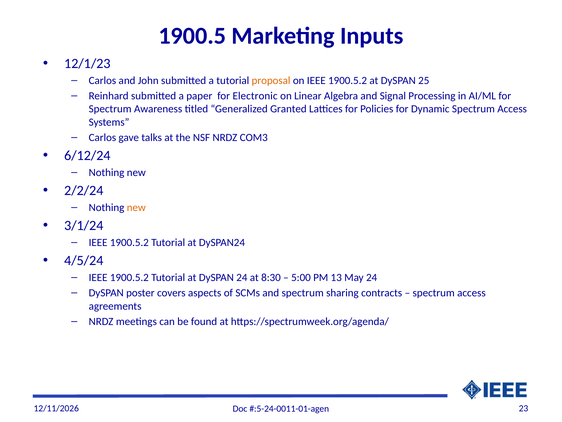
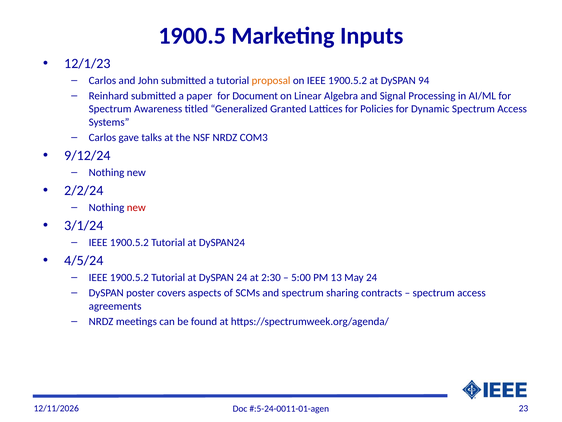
25: 25 -> 94 (424, 80)
Electronic: Electronic -> Document (255, 96)
6/12/24: 6/12/24 -> 9/12/24 (87, 155)
new colour: orange -> red (136, 207)
8:30: 8:30 -> 2:30 (271, 277)
